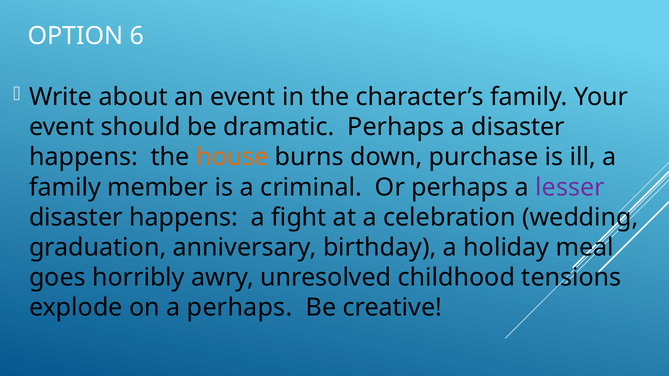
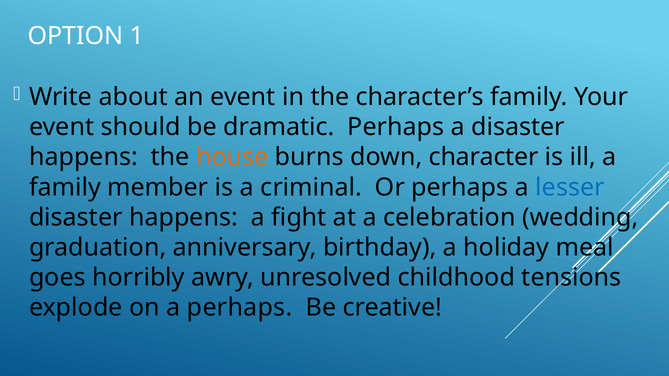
6: 6 -> 1 (137, 36)
purchase: purchase -> character (484, 157)
lesser colour: purple -> blue (570, 187)
